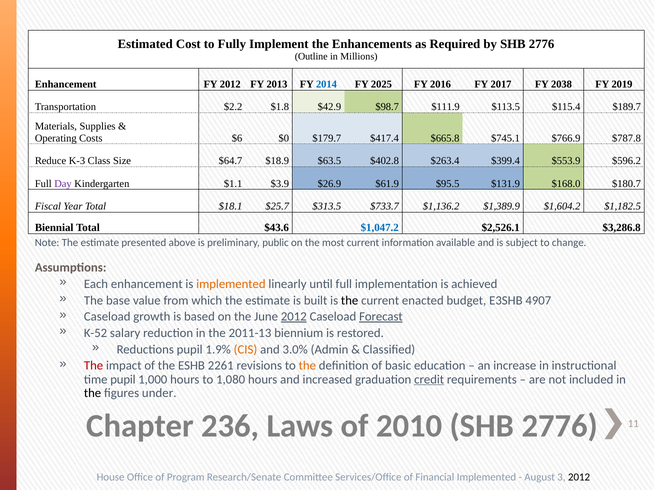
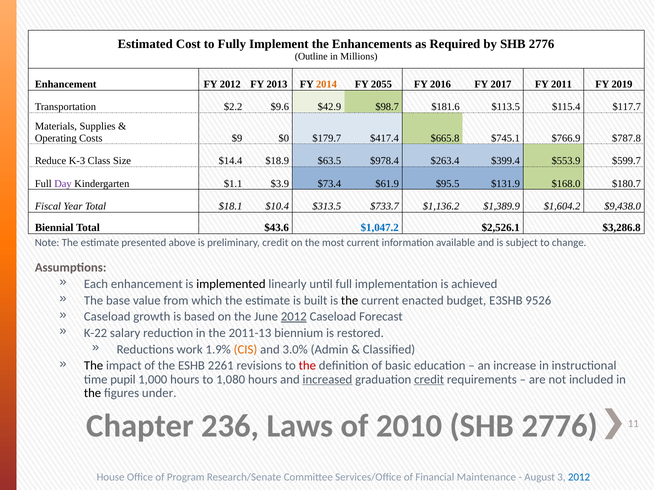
2014 colour: blue -> orange (326, 84)
2025: 2025 -> 2055 (381, 84)
2038: 2038 -> 2011 (561, 84)
$1.8: $1.8 -> $9.6 (280, 107)
$111.9: $111.9 -> $181.6 (446, 107)
$189.7: $189.7 -> $117.7 (627, 107)
$6: $6 -> $9 (237, 138)
$64.7: $64.7 -> $14.4 (230, 161)
$402.8: $402.8 -> $978.4 (385, 161)
$596.2: $596.2 -> $599.7 (626, 161)
$26.9: $26.9 -> $73.4 (329, 184)
$25.7: $25.7 -> $10.4 (277, 206)
$1,182.5: $1,182.5 -> $9,438.0 (623, 206)
preliminary public: public -> credit (275, 243)
implemented colour: orange -> black (231, 284)
4907: 4907 -> 9526 (538, 301)
Forecast underline: present -> none (381, 317)
K-52: K-52 -> K-22 (96, 333)
Reductions pupil: pupil -> work (190, 350)
The colour: red -> black (94, 366)
the colour: orange -> red (307, 366)
increased underline: none -> present (327, 380)
Financial Implemented: Implemented -> Maintenance (486, 478)
2012 colour: black -> blue (579, 478)
